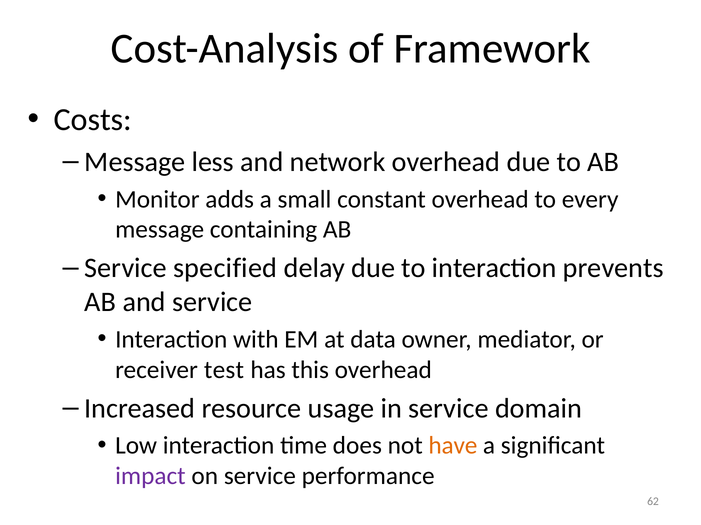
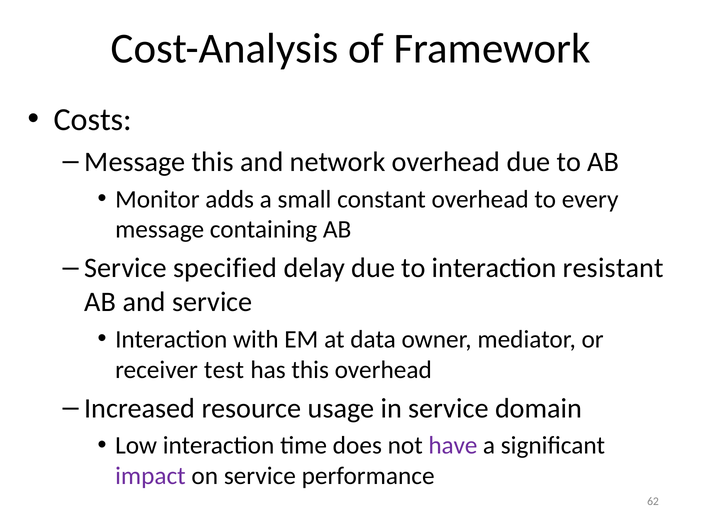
Message less: less -> this (213, 162)
prevents: prevents -> resistant (613, 268)
have colour: orange -> purple (453, 446)
